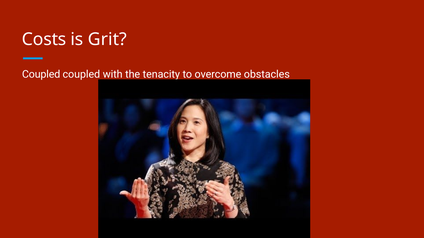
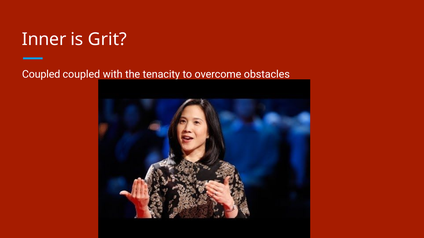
Costs: Costs -> Inner (44, 39)
